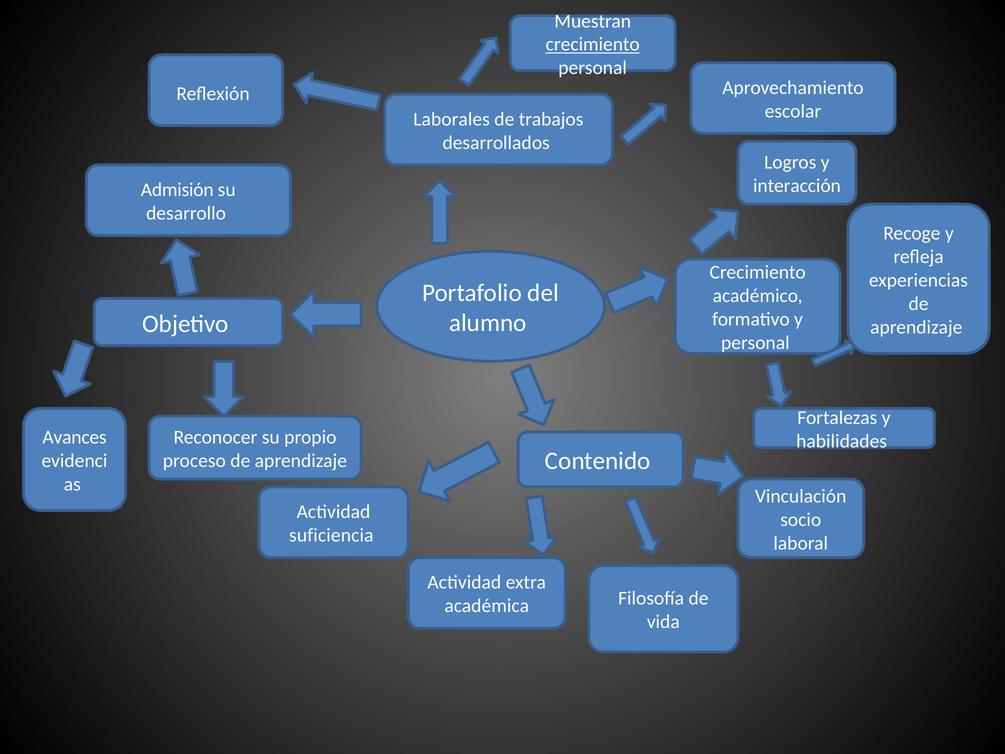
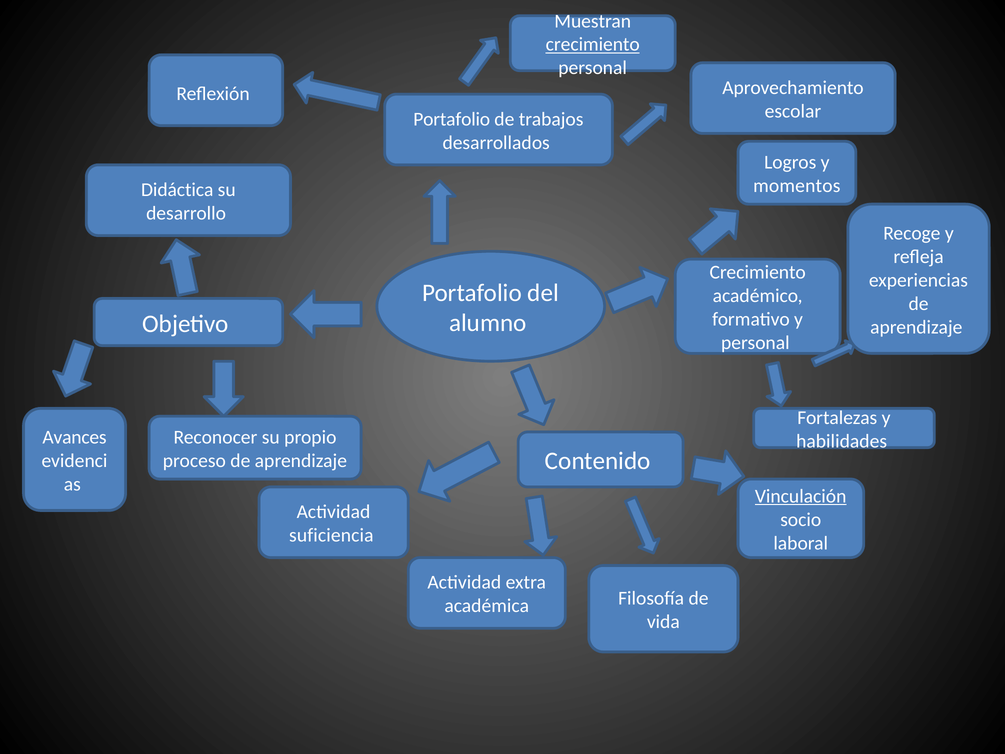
Laborales: Laborales -> Portafolio (452, 119)
interacción: interacción -> momentos (797, 186)
Admisión: Admisión -> Didáctica (177, 190)
Vinculación underline: none -> present (801, 496)
